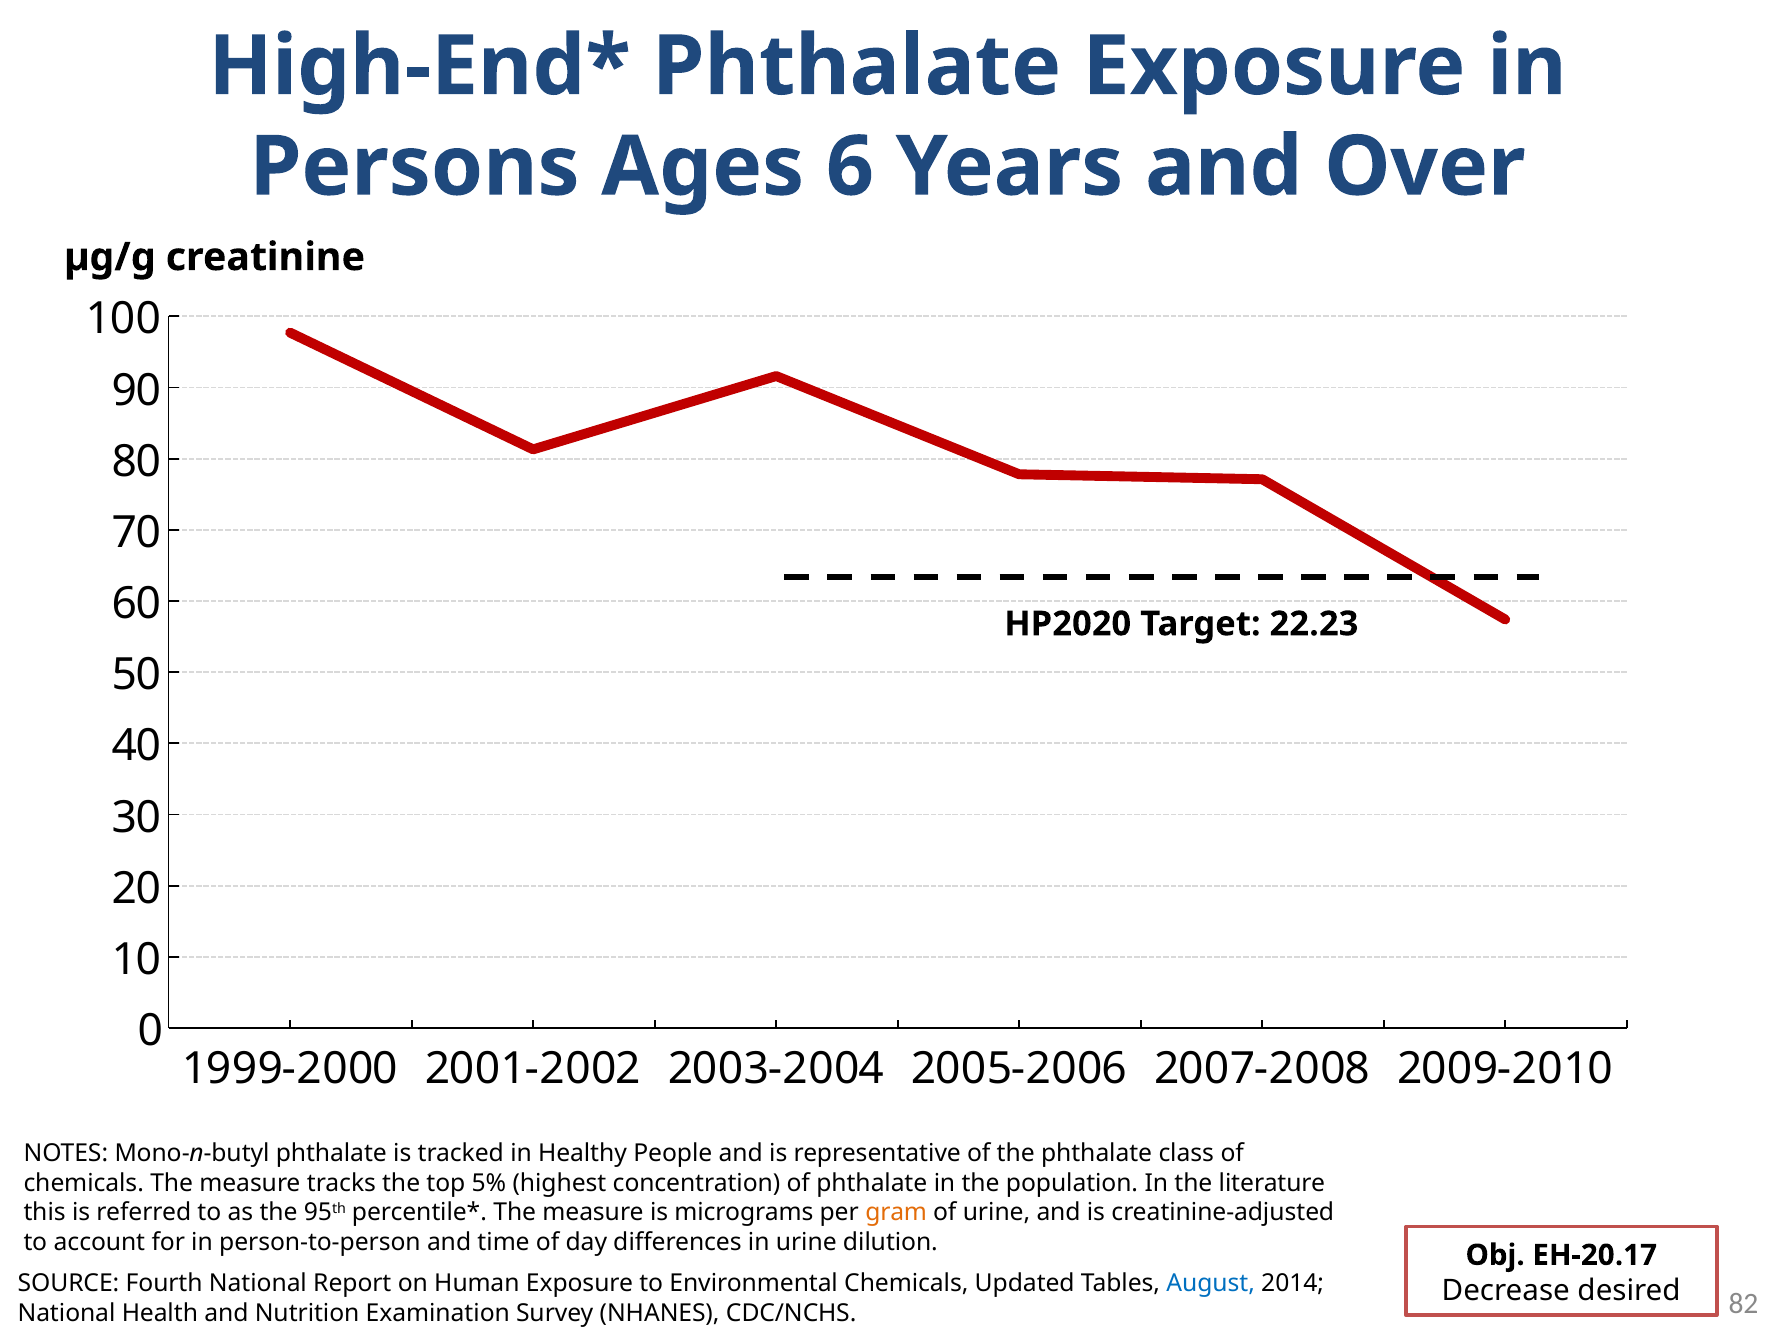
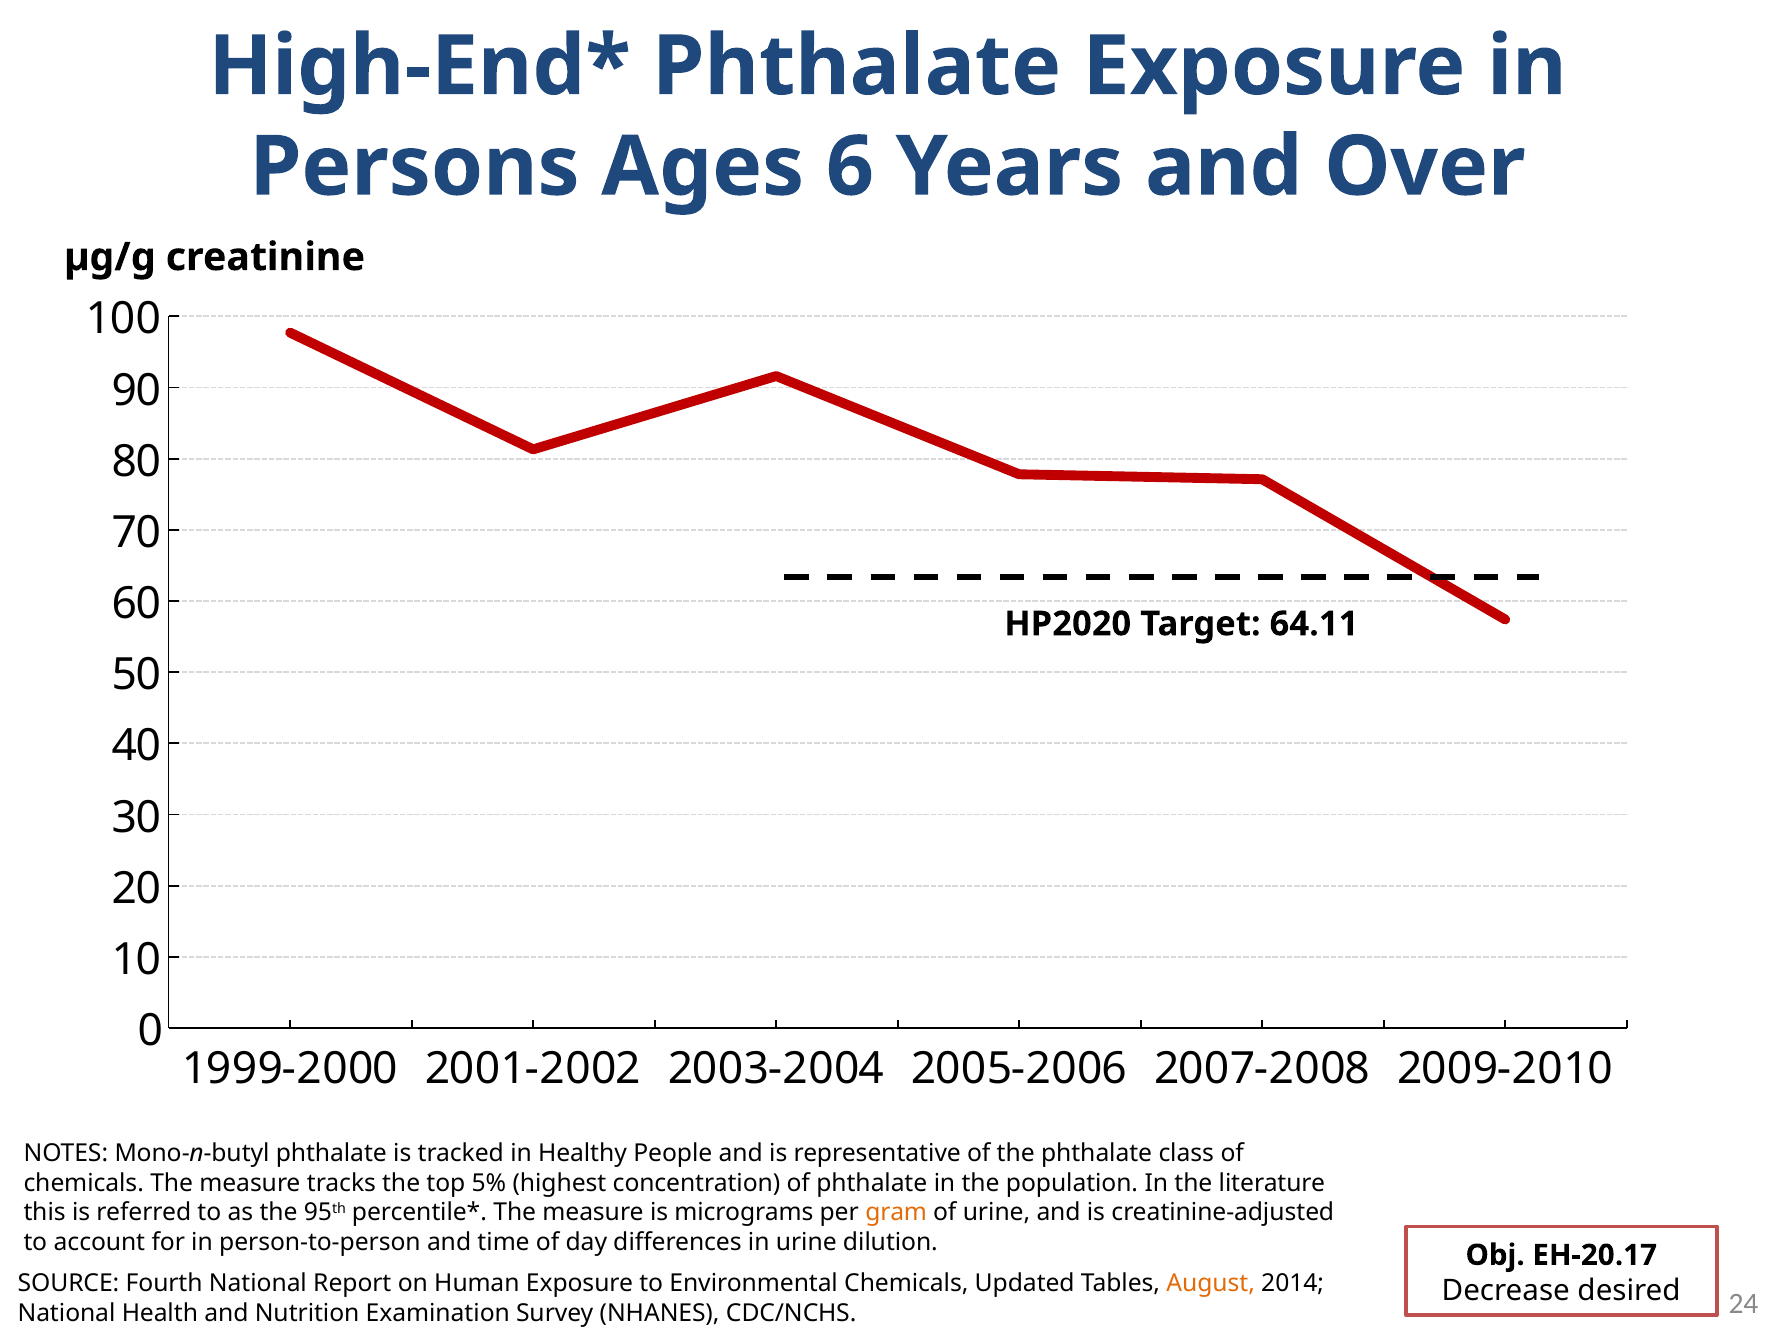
22.23: 22.23 -> 64.11 (1314, 624)
August colour: blue -> orange (1211, 1283)
82: 82 -> 24 (1743, 1304)
